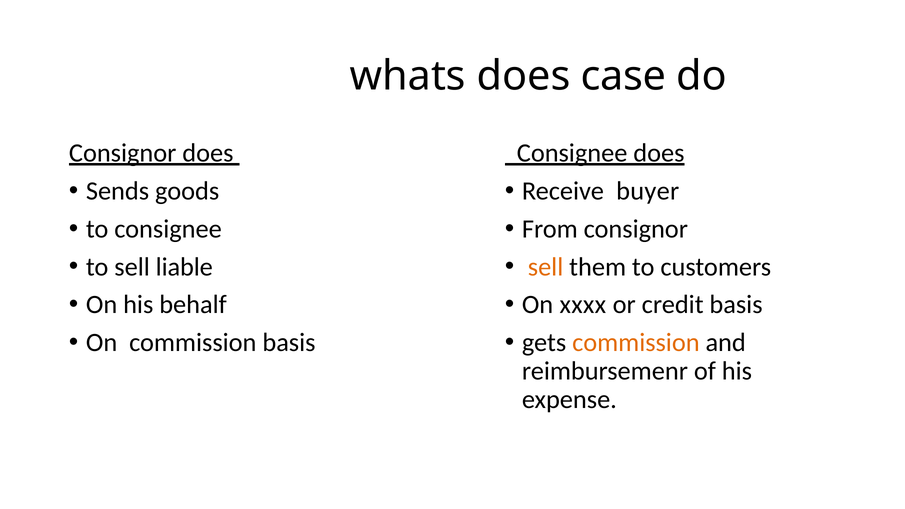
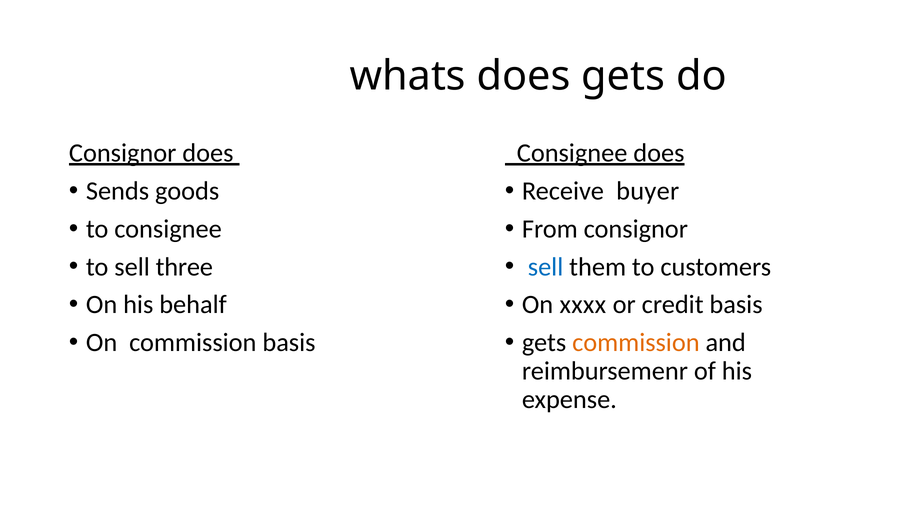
does case: case -> gets (623, 76)
liable: liable -> three (184, 267)
sell colour: orange -> blue (546, 267)
